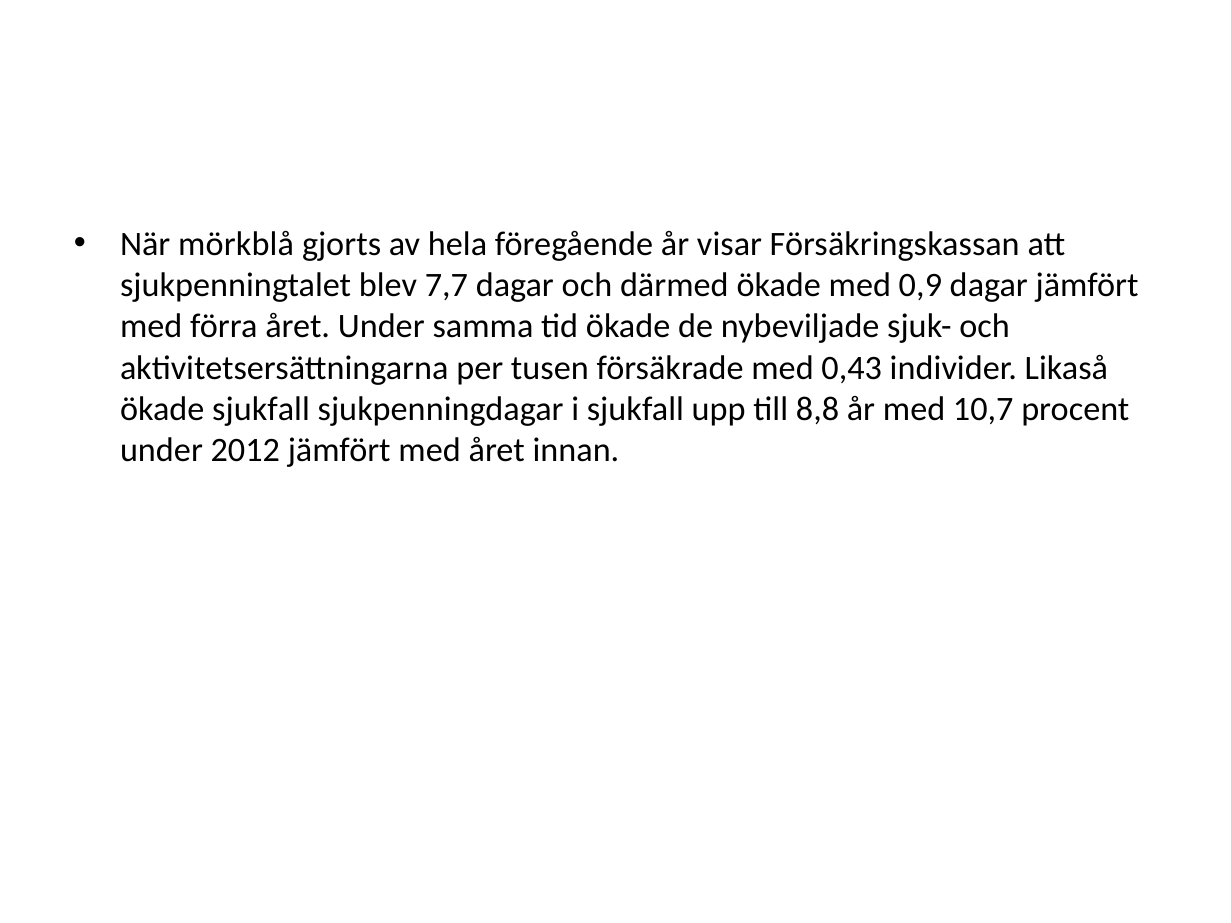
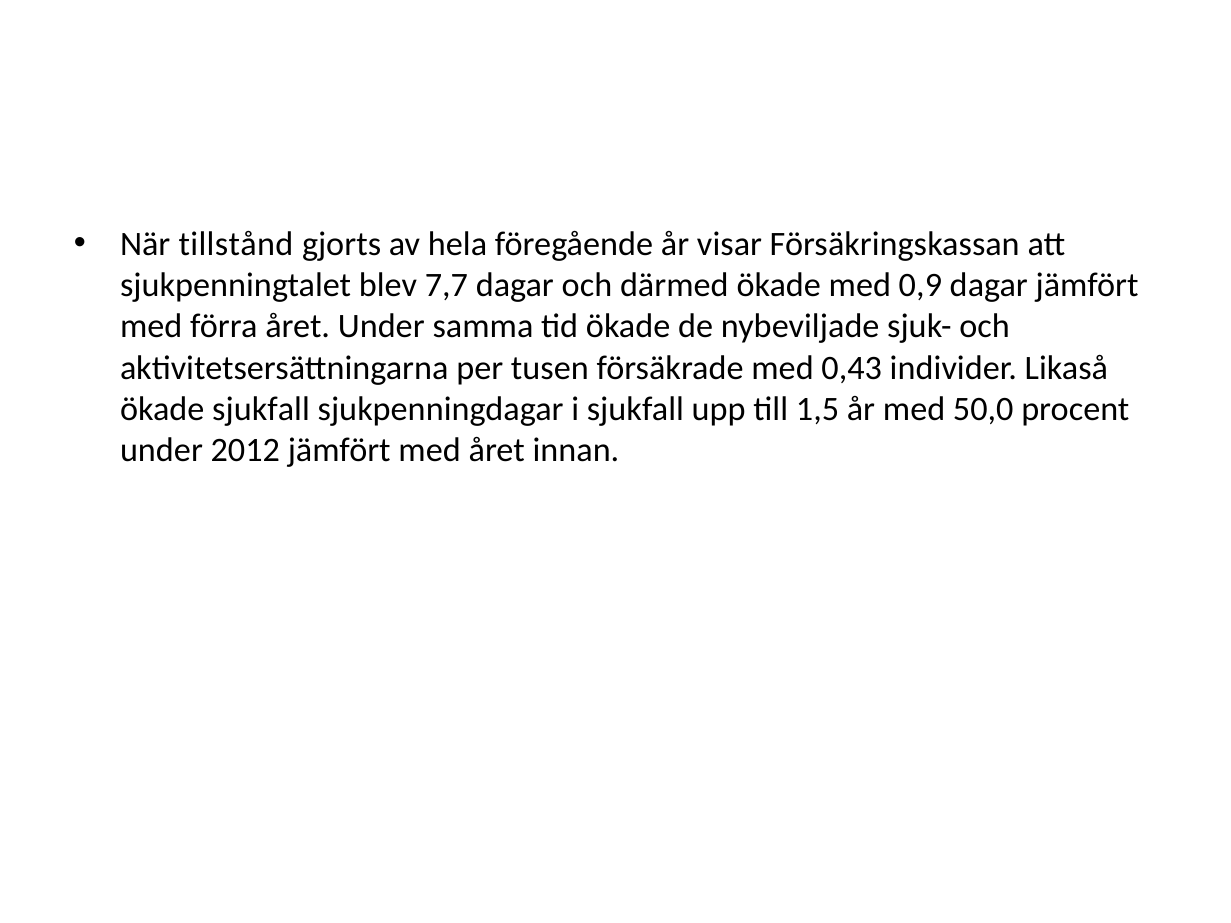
mörkblå: mörkblå -> tillstånd (236, 245)
8,8: 8,8 -> 1,5 (818, 409)
10,7: 10,7 -> 50,0 (983, 409)
